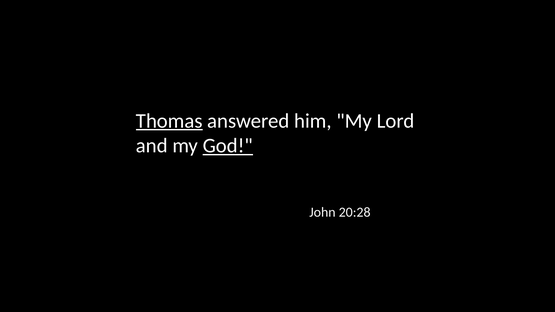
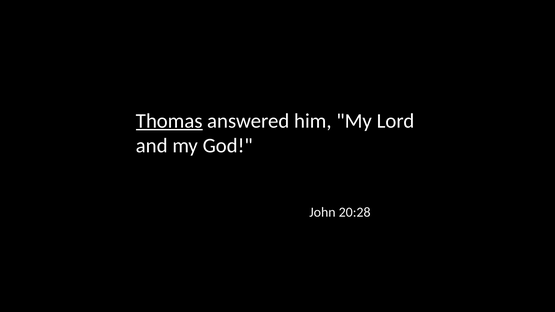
God underline: present -> none (228, 146)
